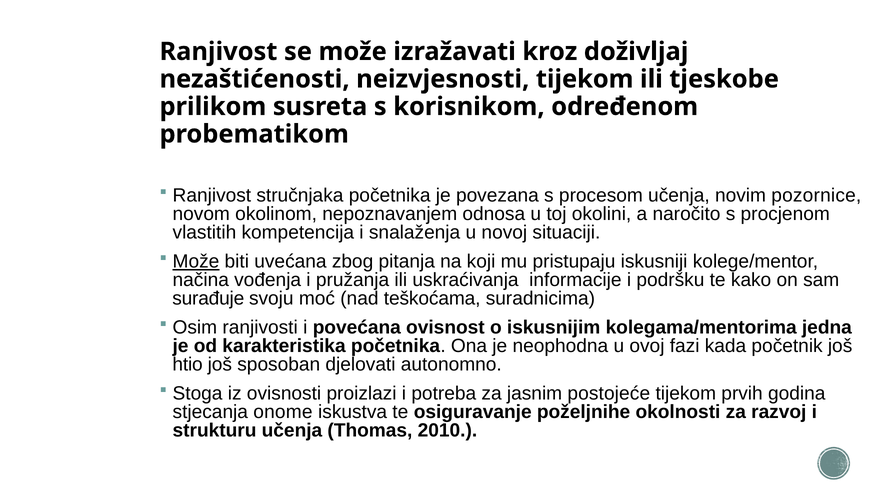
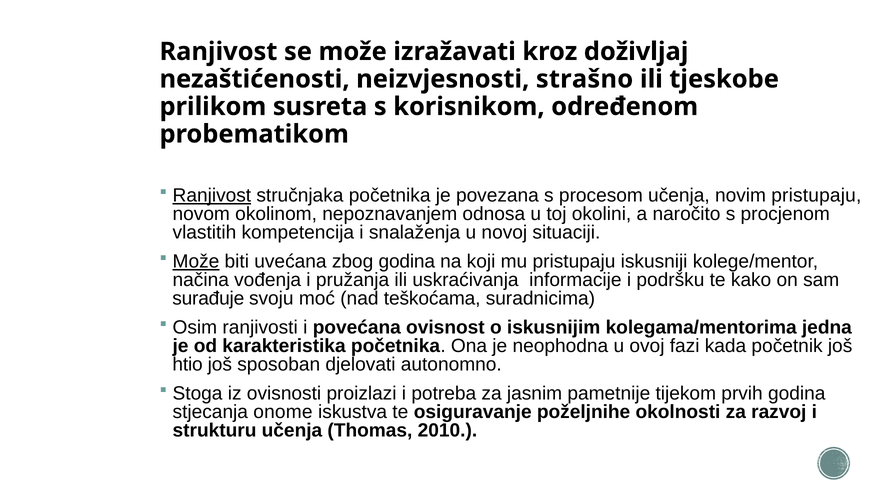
neizvjesnosti tijekom: tijekom -> strašno (585, 79)
Ranjivost underline: none -> present (212, 195)
novim pozornice: pozornice -> pristupaju (816, 195)
zbog pitanja: pitanja -> godina (407, 261)
postojeće: postojeće -> pametnije (609, 393)
